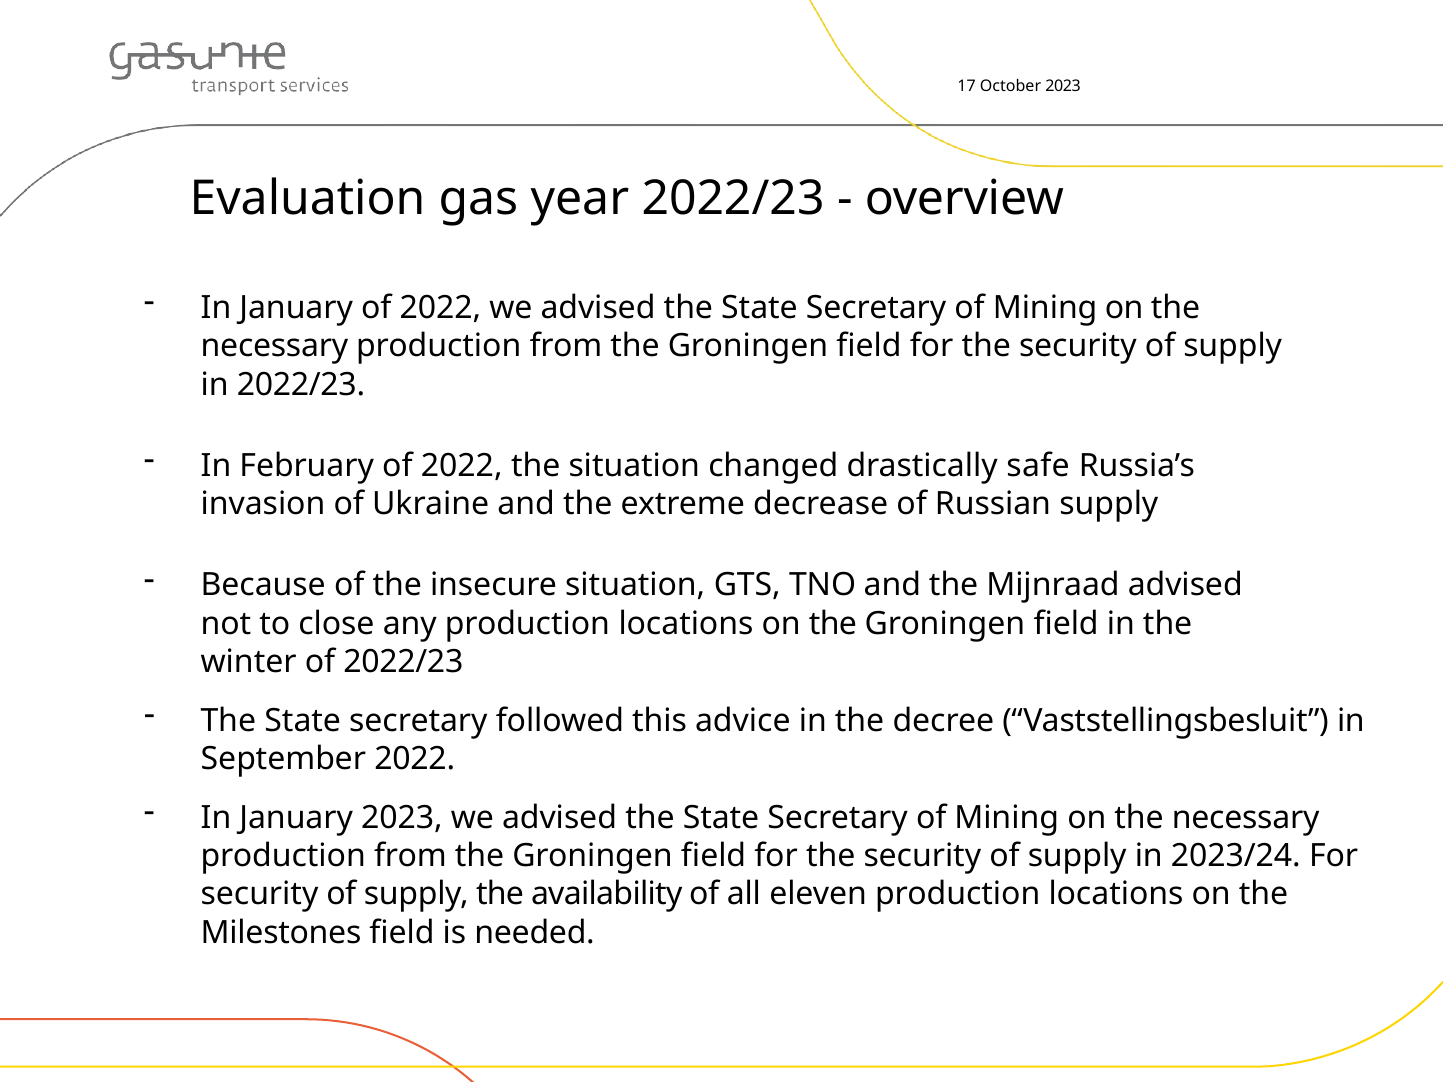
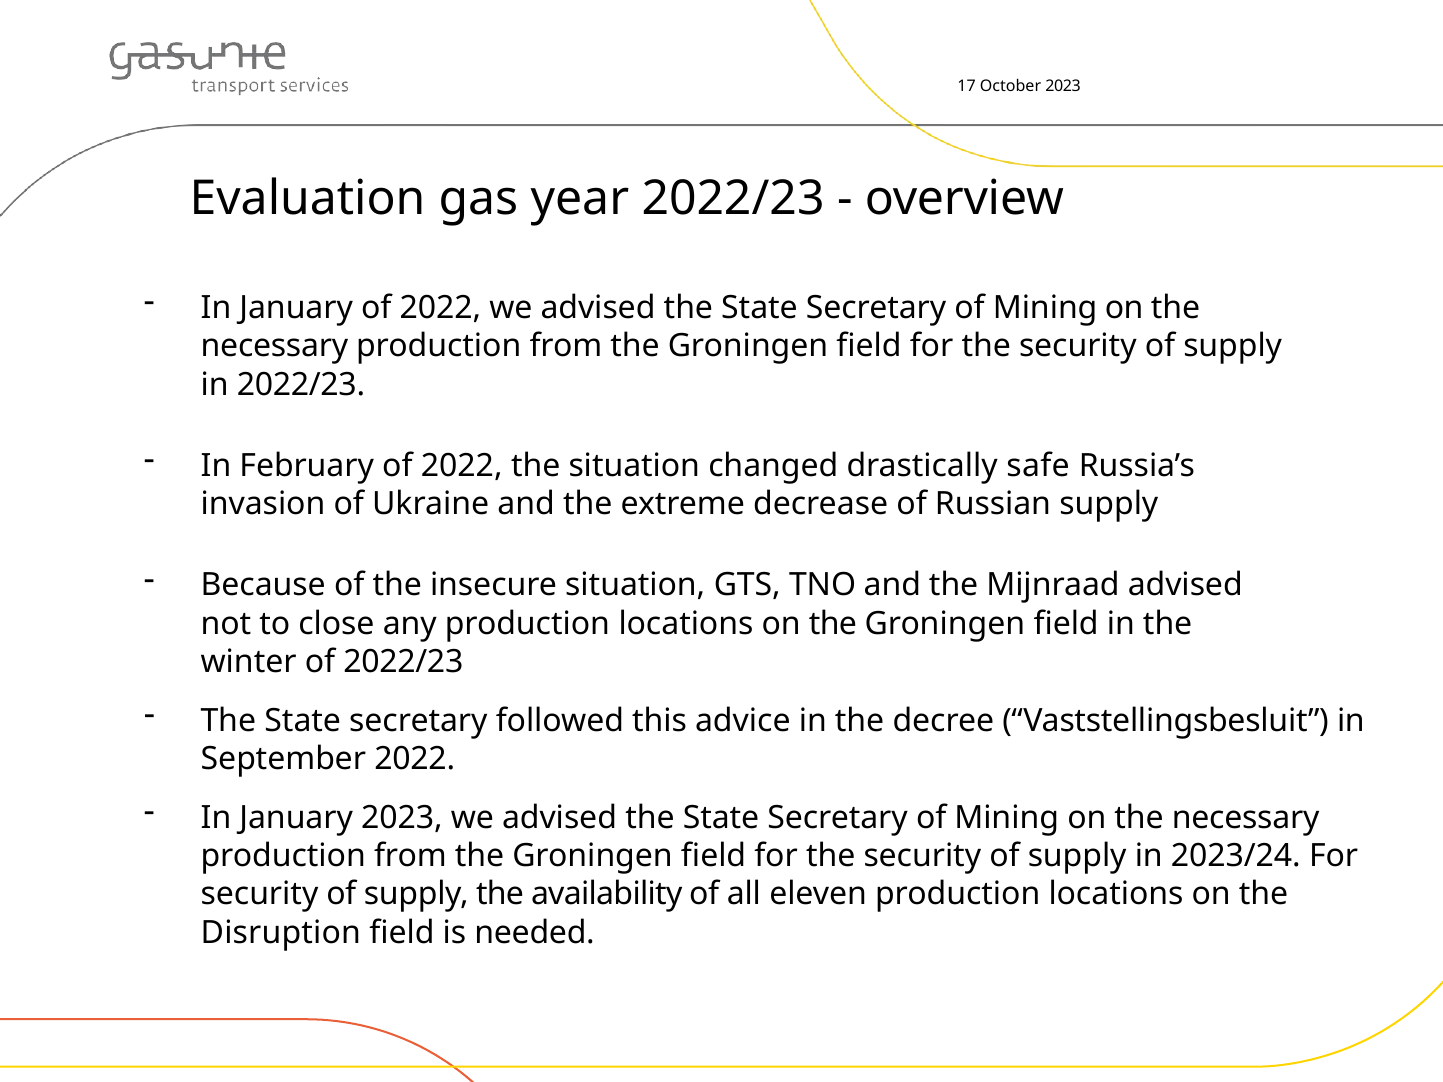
Milestones: Milestones -> Disruption (281, 933)
